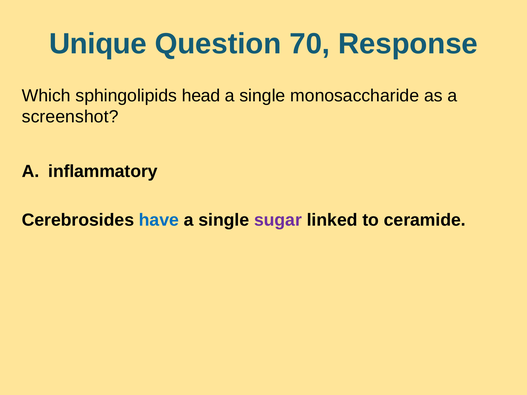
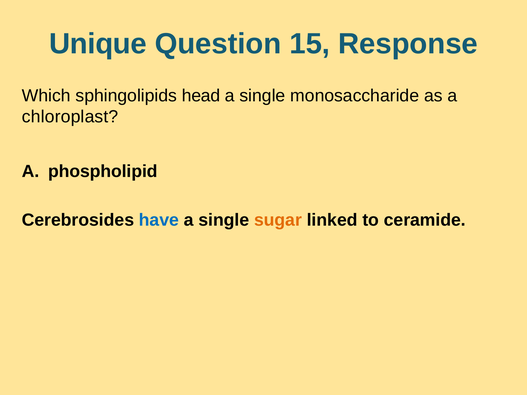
70: 70 -> 15 (310, 44)
screenshot: screenshot -> chloroplast (70, 117)
inflammatory: inflammatory -> phospholipid (103, 172)
sugar colour: purple -> orange (278, 220)
